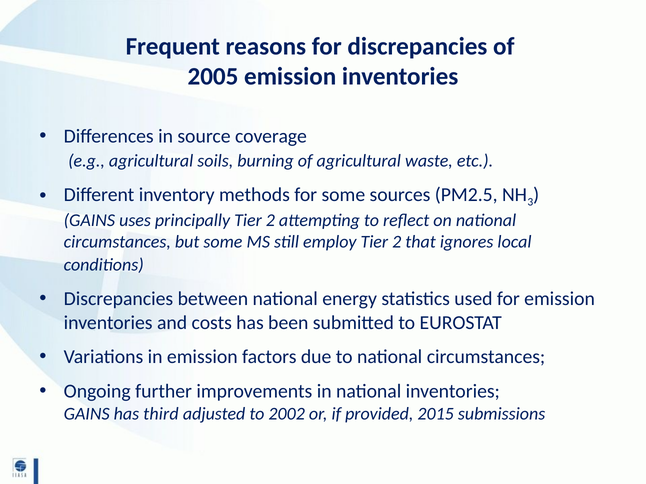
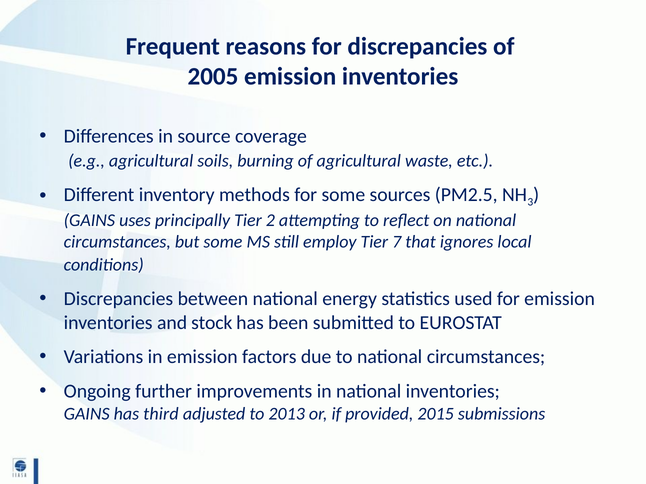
employ Tier 2: 2 -> 7 (397, 242)
costs: costs -> stock (212, 323)
2002: 2002 -> 2013 (287, 414)
